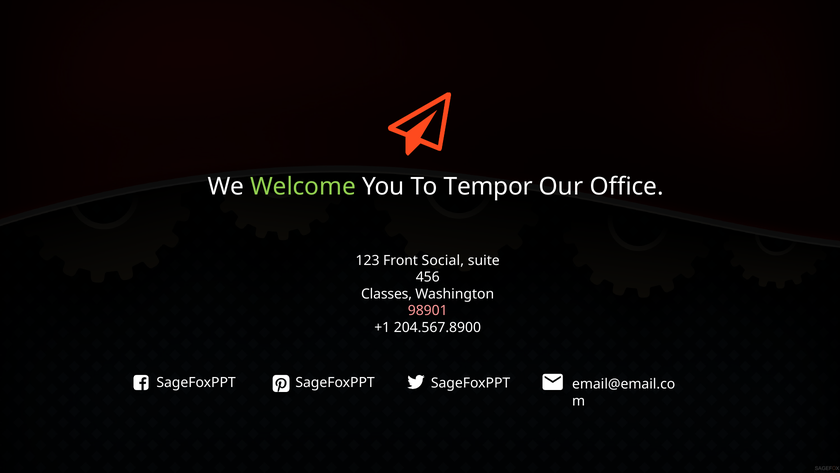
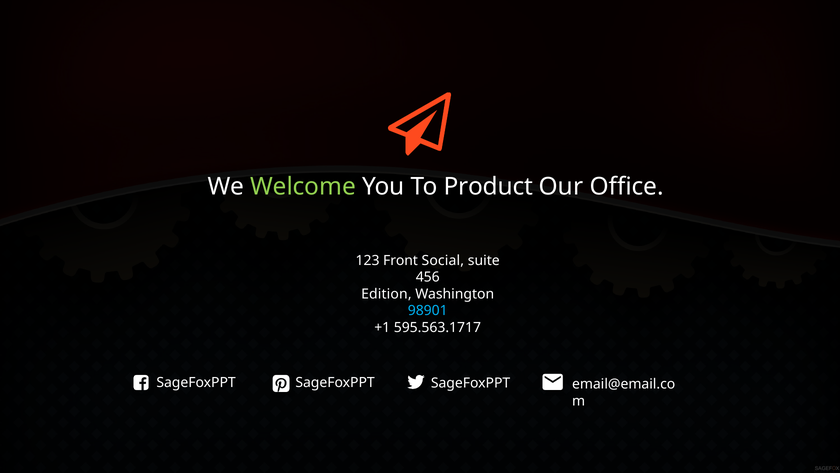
Tempor: Tempor -> Product (488, 187)
Classes: Classes -> Edition (386, 294)
98901 colour: pink -> light blue (428, 310)
204.567.8900: 204.567.8900 -> 595.563.1717 (437, 327)
